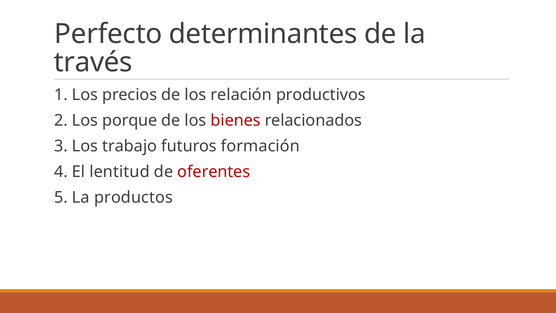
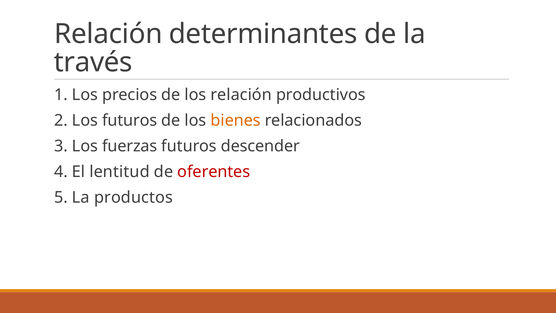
Perfecto: Perfecto -> Relación (108, 34)
Los porque: porque -> futuros (130, 120)
bienes colour: red -> orange (236, 120)
trabajo: trabajo -> fuerzas (130, 146)
formación: formación -> descender (260, 146)
